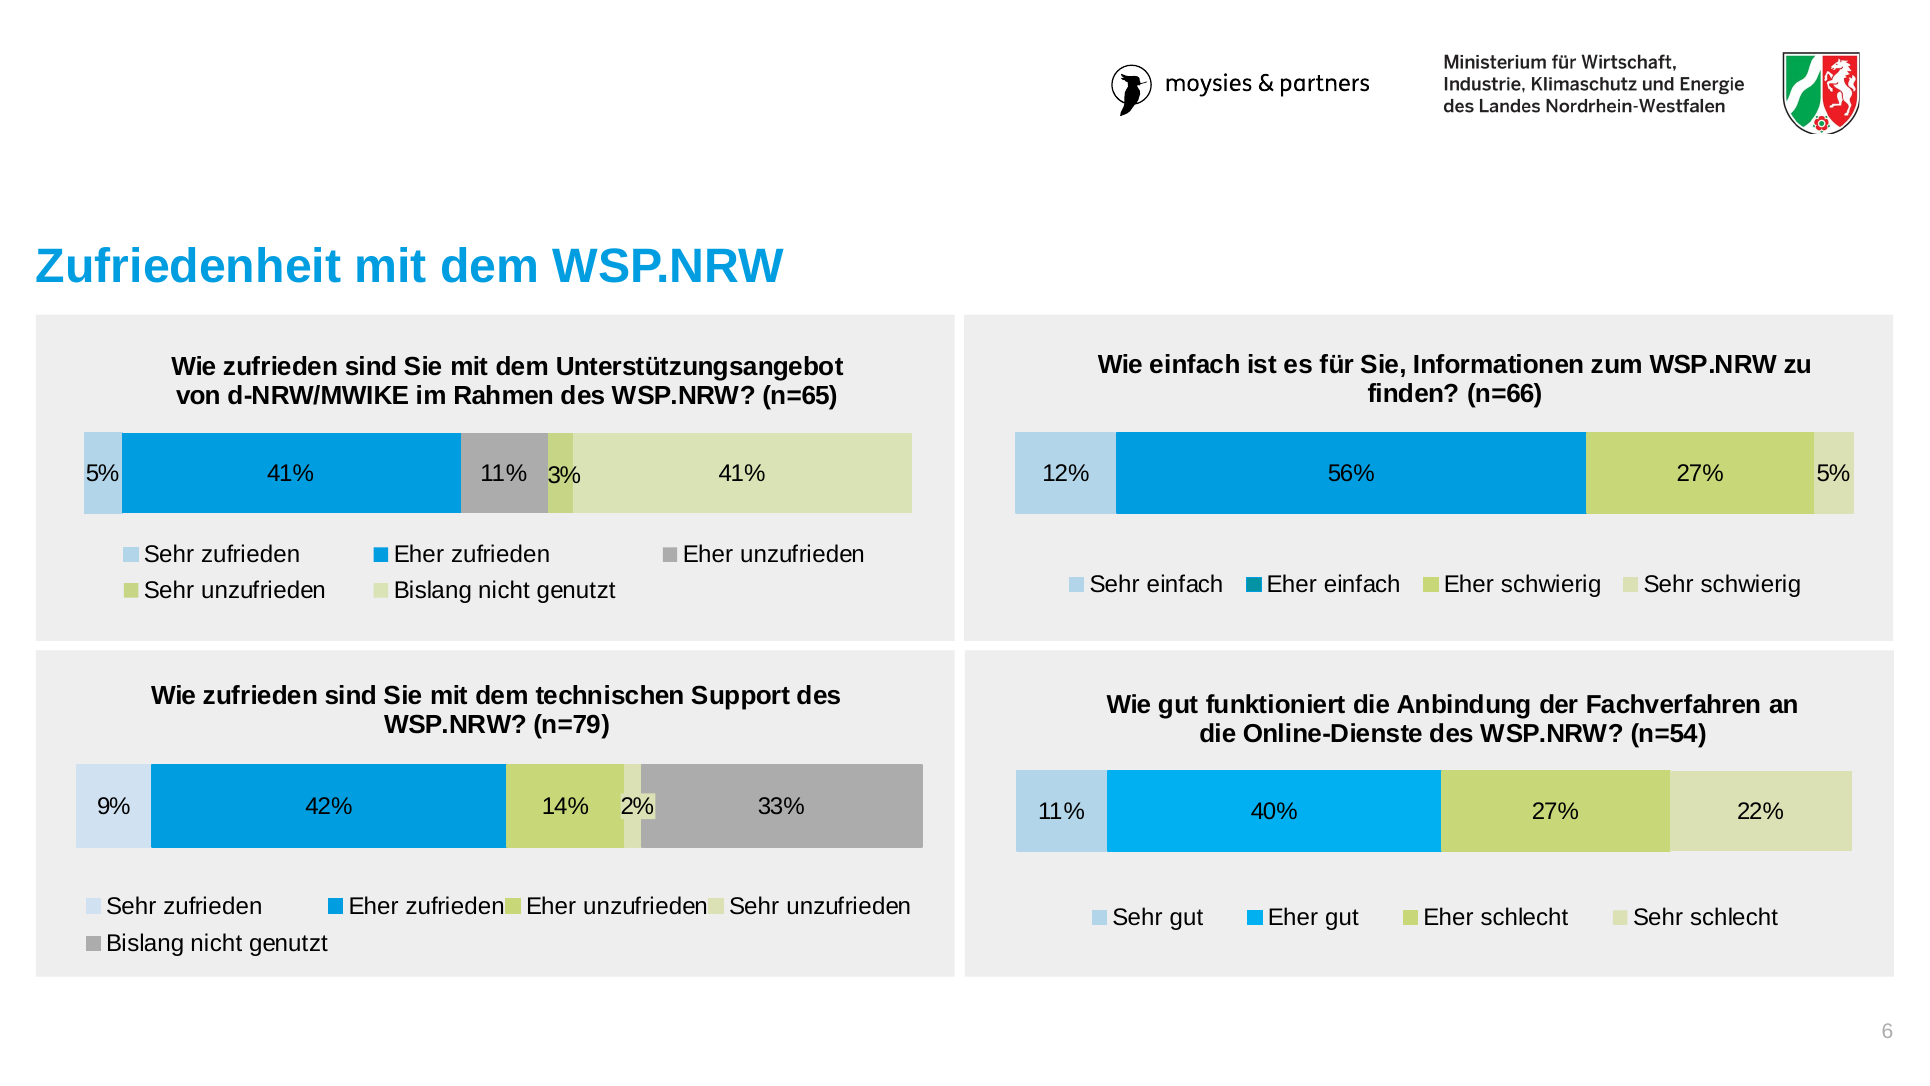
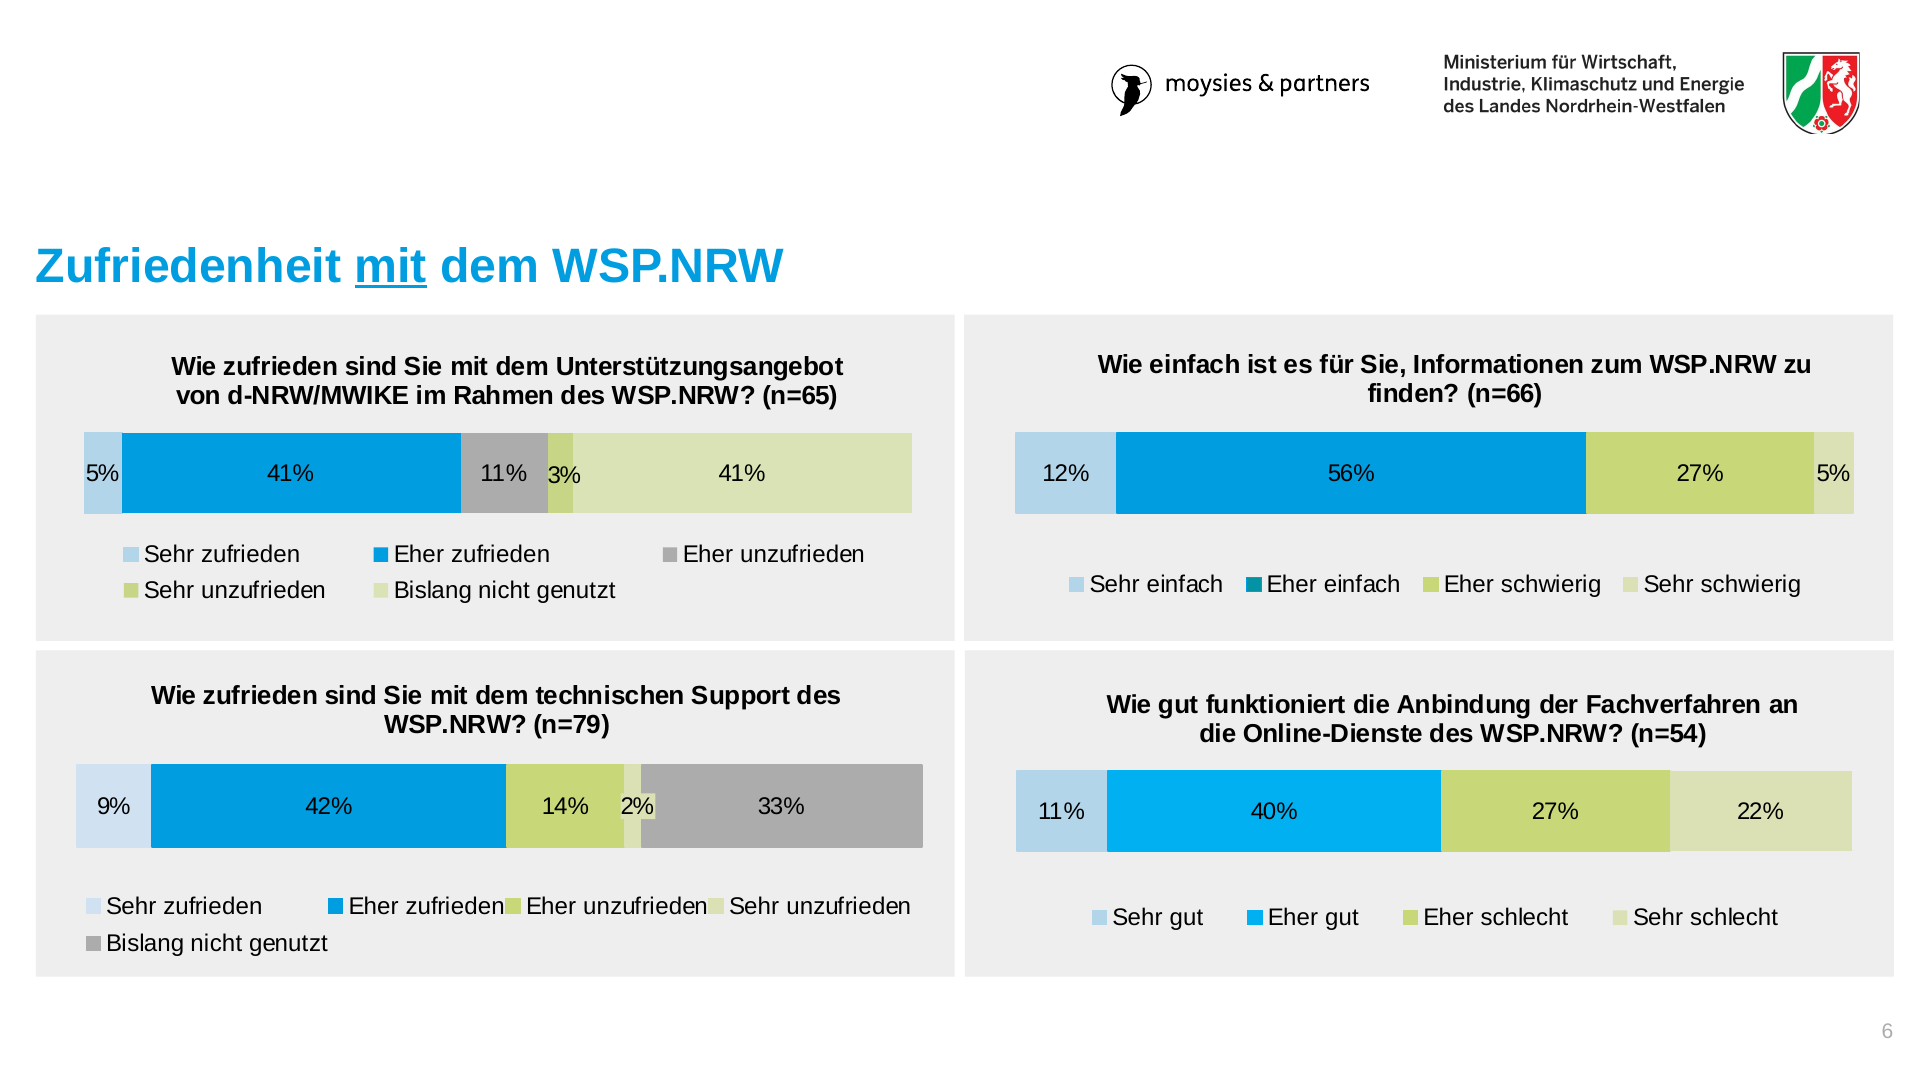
mit underline: none -> present (391, 266)
